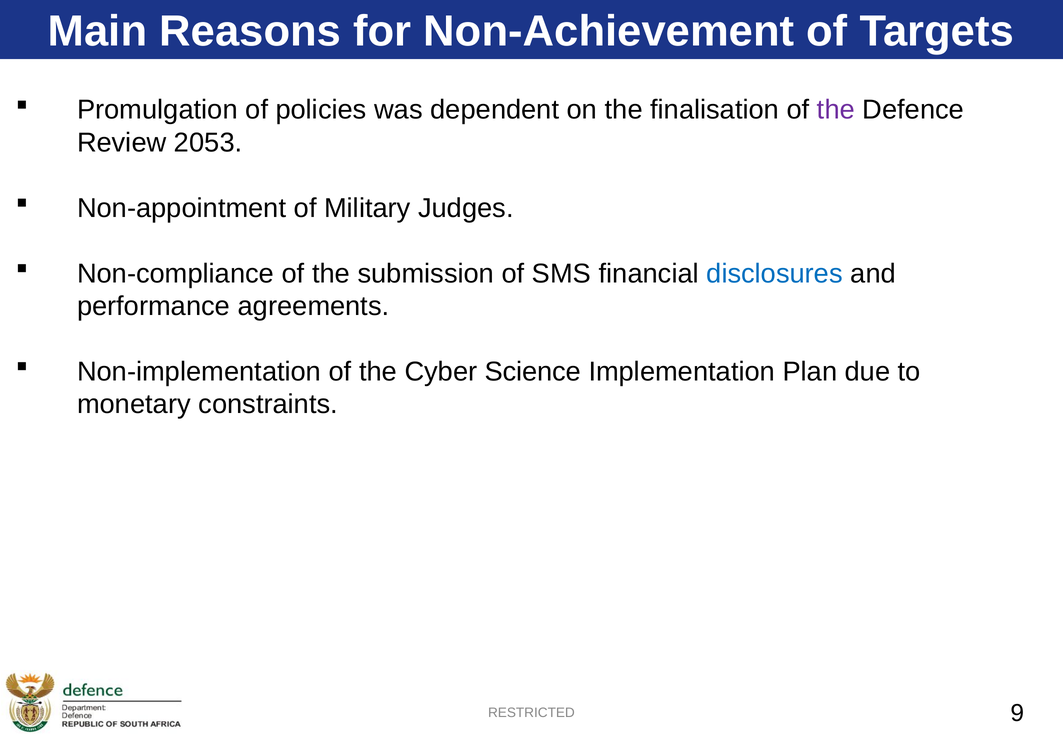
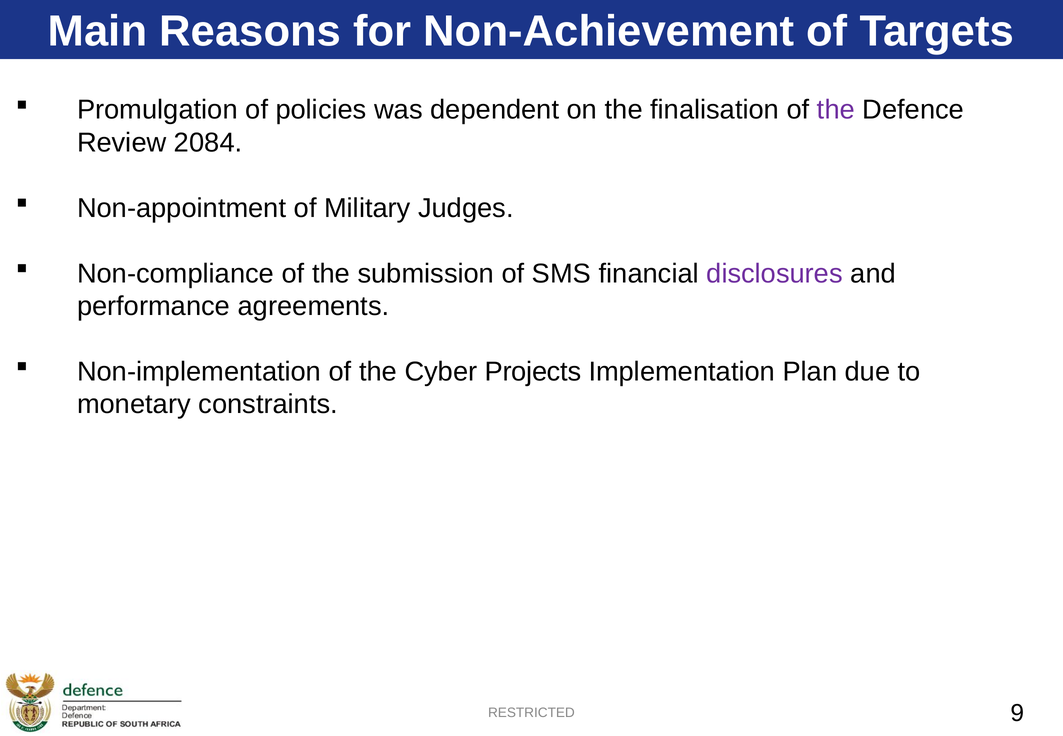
2053: 2053 -> 2084 (208, 143)
disclosures colour: blue -> purple (775, 274)
Science: Science -> Projects (533, 372)
